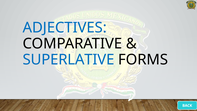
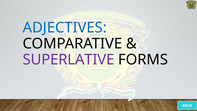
SUPERLATIVE colour: blue -> purple (68, 59)
